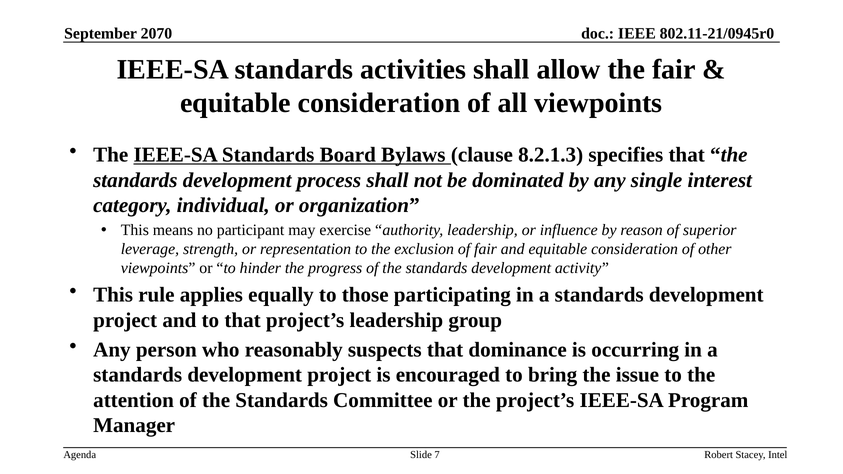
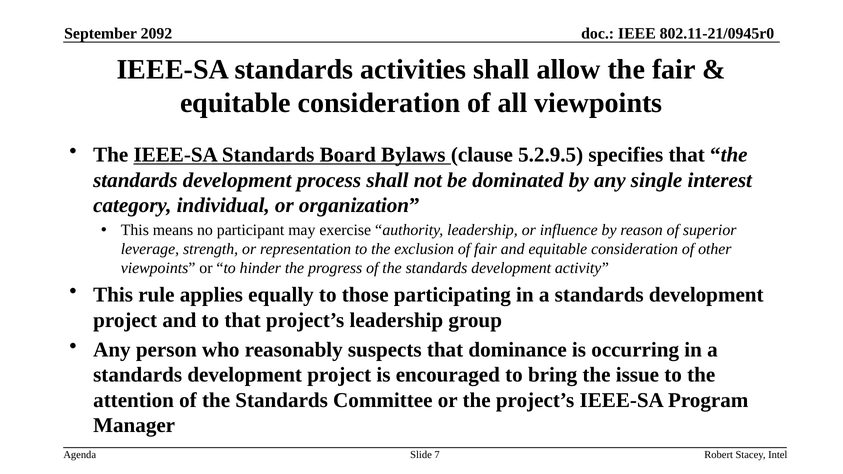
2070: 2070 -> 2092 (156, 34)
8.2.1.3: 8.2.1.3 -> 5.2.9.5 (551, 155)
